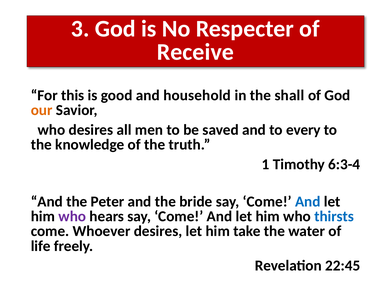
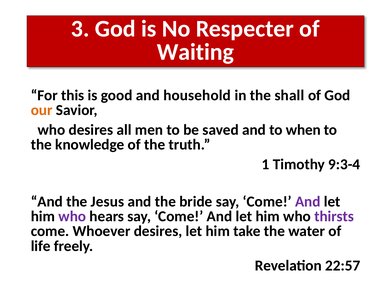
Receive: Receive -> Waiting (195, 52)
every: every -> when (303, 130)
6:3-4: 6:3-4 -> 9:3-4 (344, 164)
Peter: Peter -> Jesus (107, 202)
And colour: blue -> purple (308, 202)
thirsts colour: blue -> purple (334, 217)
22:45: 22:45 -> 22:57 (343, 266)
